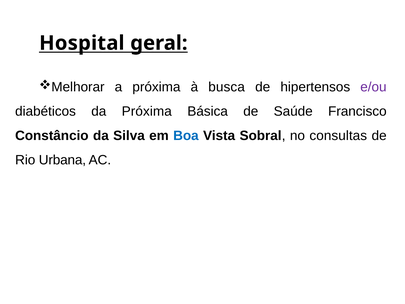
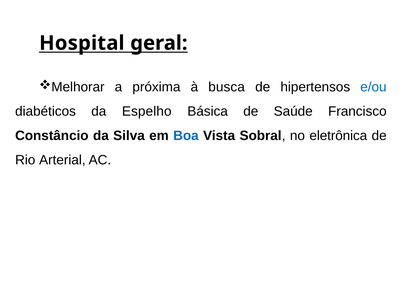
e/ou colour: purple -> blue (373, 87)
da Próxima: Próxima -> Espelho (147, 111)
consultas: consultas -> eletrônica (338, 136)
Urbana: Urbana -> Arterial (62, 160)
